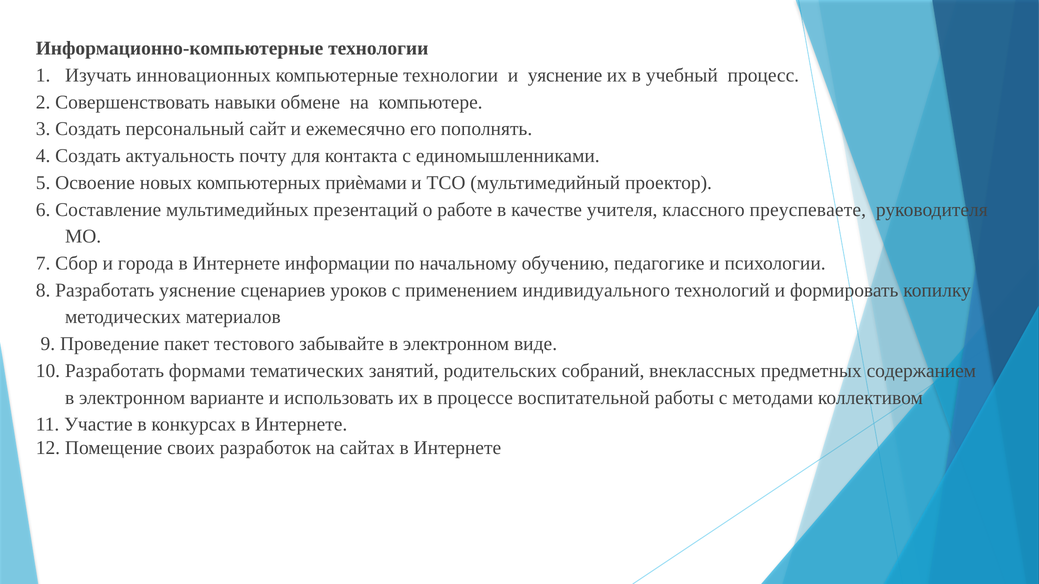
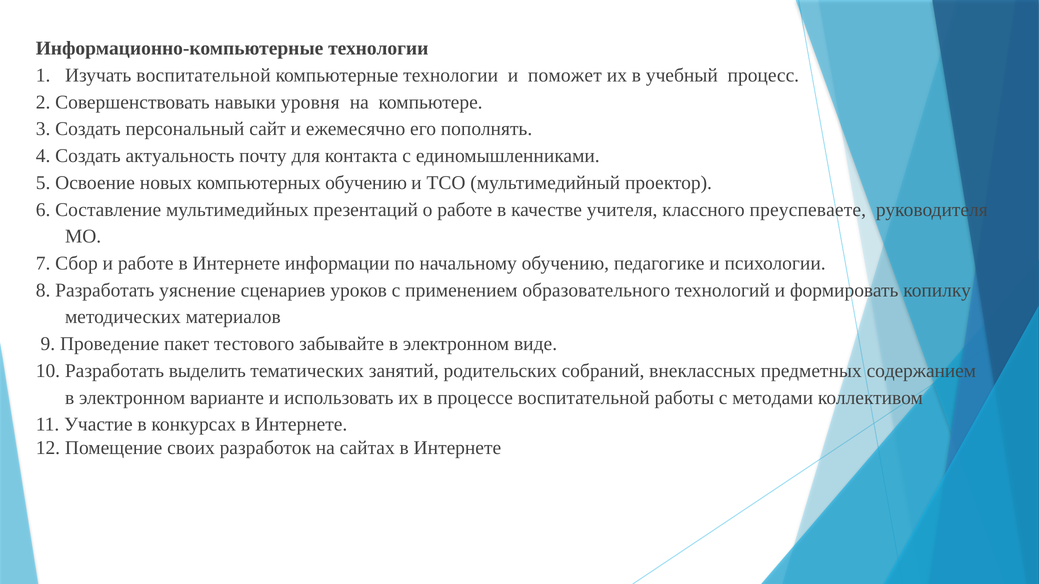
Изучать инновационных: инновационных -> воспитательной (203, 75)
и уяснение: уяснение -> поможет (565, 75)
обмене: обмене -> уровня (310, 102)
компьютерных приѐмами: приѐмами -> обучению (366, 183)
и города: города -> работе (146, 264)
индивидуального: индивидуального -> образовательного (596, 290)
формами: формами -> выделить (207, 371)
